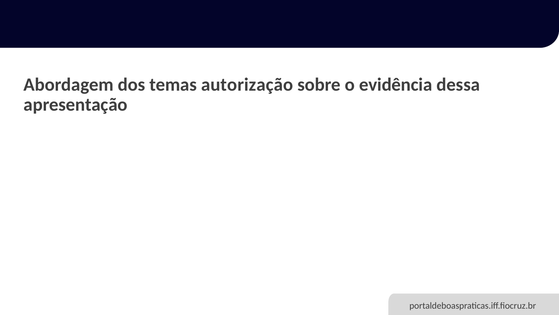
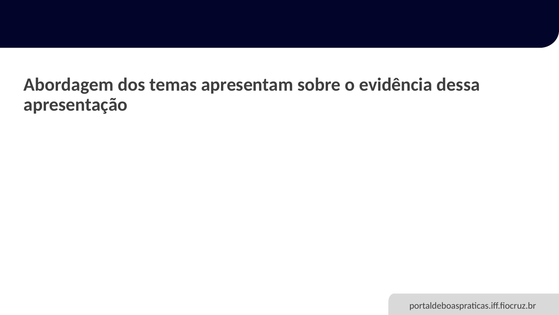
autorização: autorização -> apresentam (247, 84)
